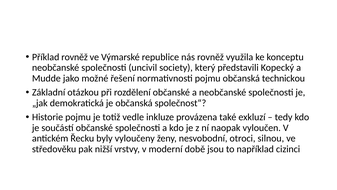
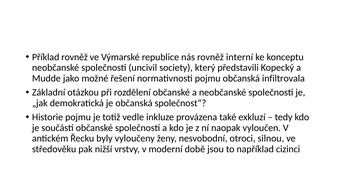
využila: využila -> interní (240, 57)
technickou: technickou -> infiltrovala (283, 78)
